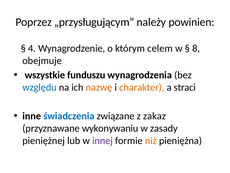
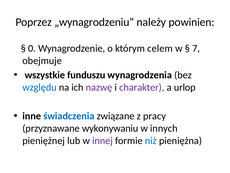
„przysługującym: „przysługującym -> „wynagrodzeniu (94, 22)
4: 4 -> 0 (32, 48)
8: 8 -> 7 (196, 48)
nazwę colour: orange -> purple (99, 87)
charakter colour: orange -> purple (142, 87)
straci: straci -> urlop (185, 87)
zakaz: zakaz -> pracy (155, 116)
zasady: zasady -> innych (164, 128)
niż colour: orange -> blue (151, 140)
